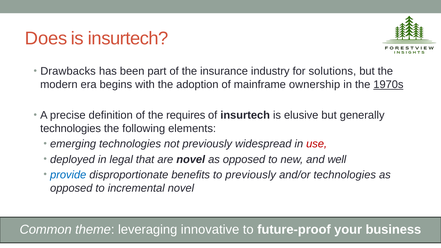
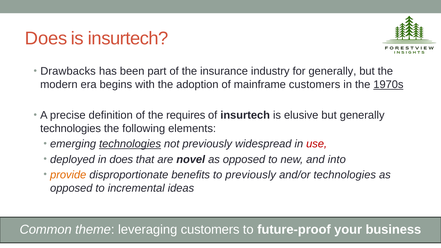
for solutions: solutions -> generally (332, 71)
mainframe ownership: ownership -> customers (315, 85)
technologies underline: none -> present (130, 144)
in legal: legal -> does (121, 159)
well: well -> into (337, 159)
provide colour: blue -> orange (68, 175)
incremental novel: novel -> ideas (181, 188)
leveraging innovative: innovative -> customers (210, 230)
